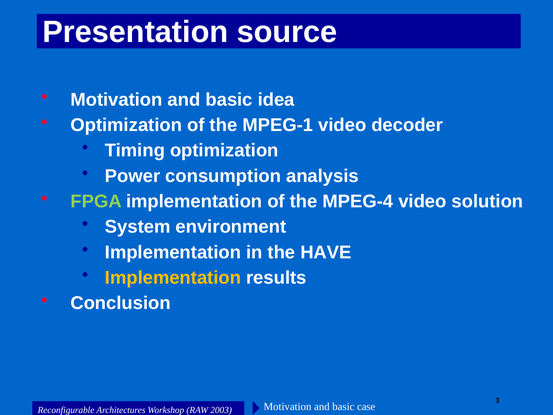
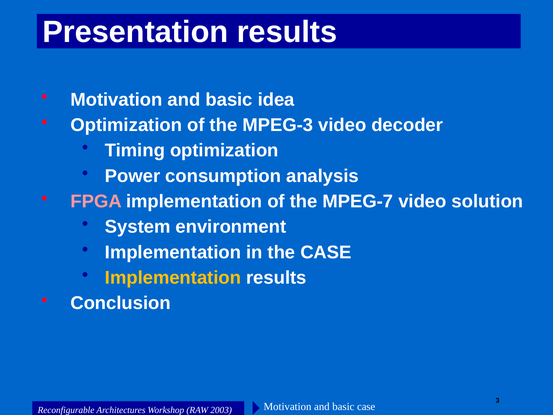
Presentation source: source -> results (287, 32)
MPEG-1: MPEG-1 -> MPEG-3 (278, 125)
FPGA colour: light green -> pink (96, 201)
MPEG-4: MPEG-4 -> MPEG-7 (358, 201)
the HAVE: HAVE -> CASE (326, 252)
